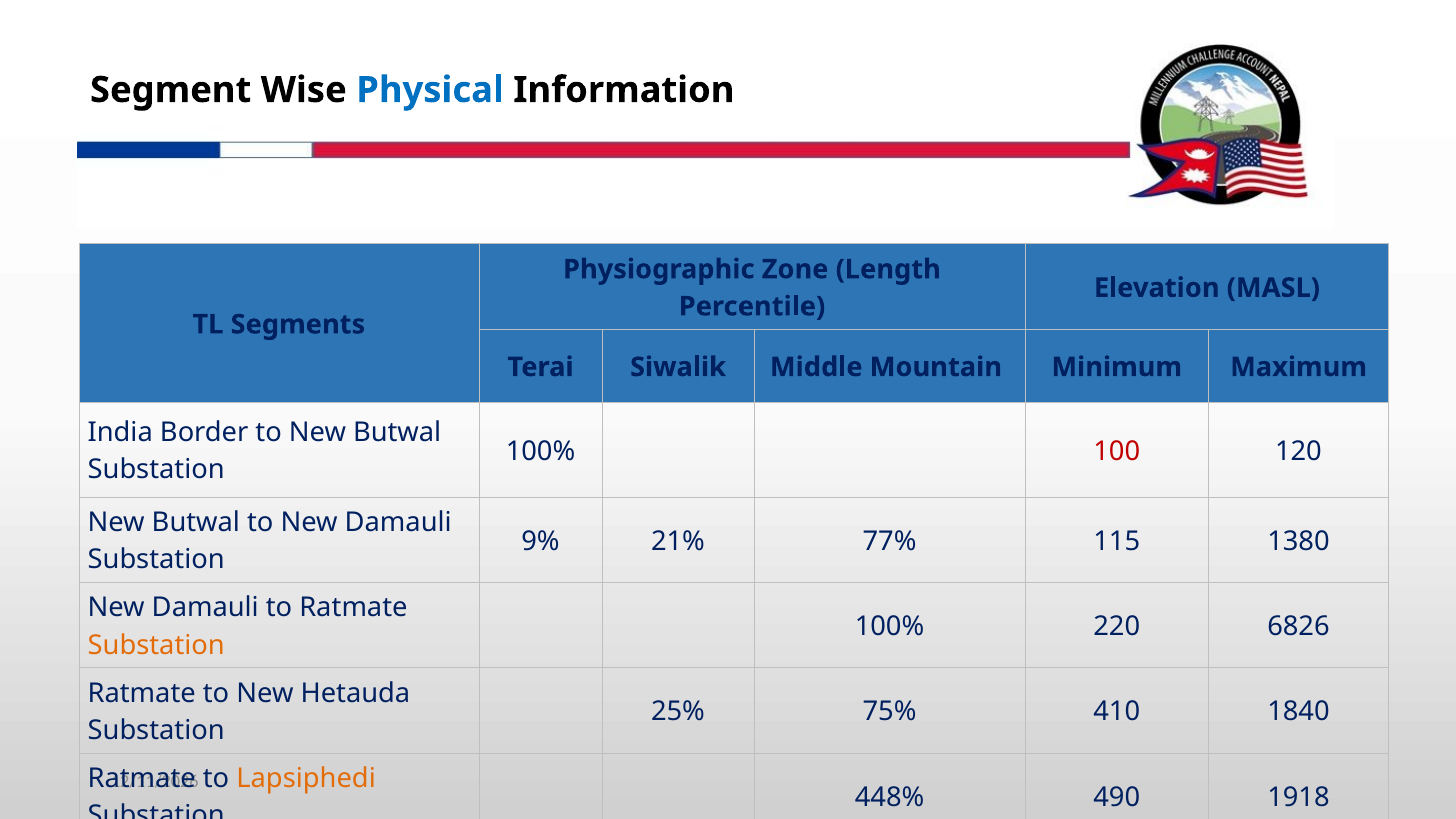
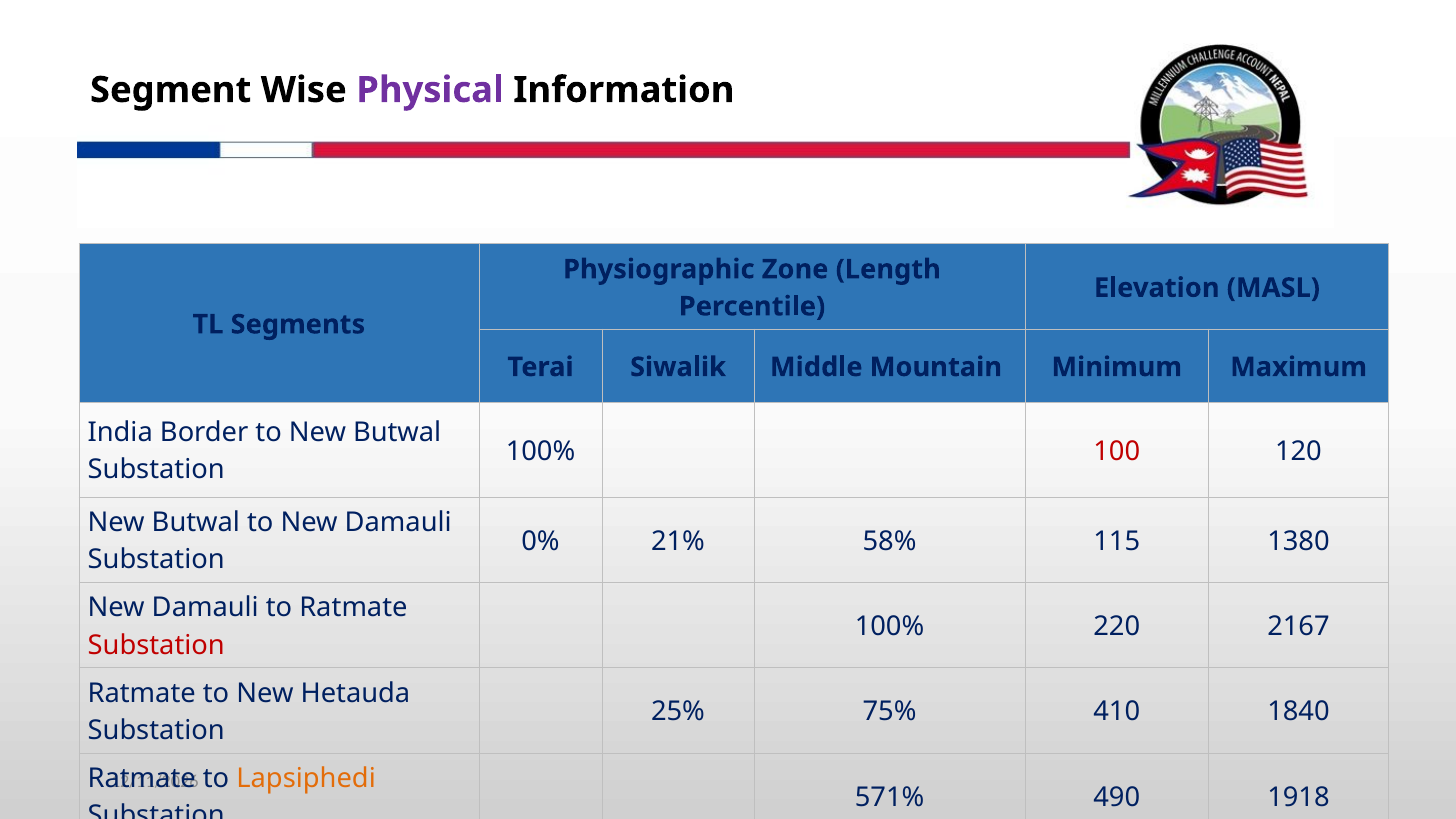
Physical colour: blue -> purple (430, 90)
9%: 9% -> 0% (541, 541)
77%: 77% -> 58% (890, 541)
6826: 6826 -> 2167 (1298, 626)
Substation colour: orange -> red (156, 645)
448%: 448% -> 571% (890, 797)
